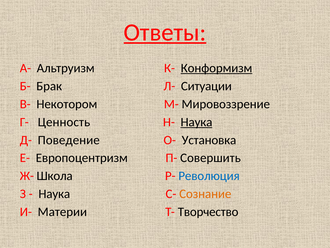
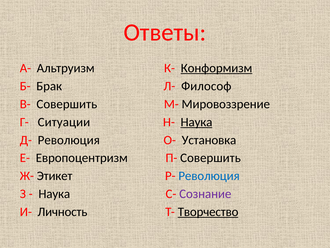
Ответы underline: present -> none (165, 32)
Ситуации: Ситуации -> Философ (206, 86)
В- Некотором: Некотором -> Совершить (67, 104)
Ценность: Ценность -> Ситуации (64, 122)
Д- Поведение: Поведение -> Революция (69, 140)
Школа: Школа -> Этикет (55, 176)
Сознание colour: orange -> purple (205, 194)
Материи: Материи -> Личность (62, 212)
Творчество underline: none -> present (208, 212)
